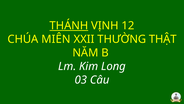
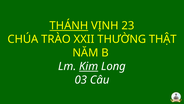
12: 12 -> 23 (128, 26)
MIÊN: MIÊN -> TRÀO (56, 39)
Kim underline: none -> present (89, 66)
